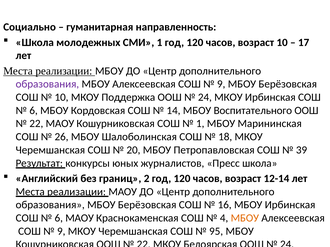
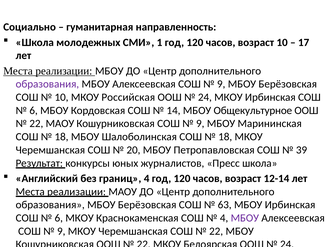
Поддержка: Поддержка -> Российская (128, 97)
Воспитательного: Воспитательного -> Общекультурное (253, 111)
1: 1 -> 9 (200, 124)
26: 26 -> 18 (62, 137)
границ 2: 2 -> 4 (147, 179)
16: 16 -> 63 (225, 205)
6 МАОУ: МАОУ -> МКОУ (80, 218)
МБОУ colour: orange -> purple (245, 218)
95: 95 -> 22 (216, 232)
